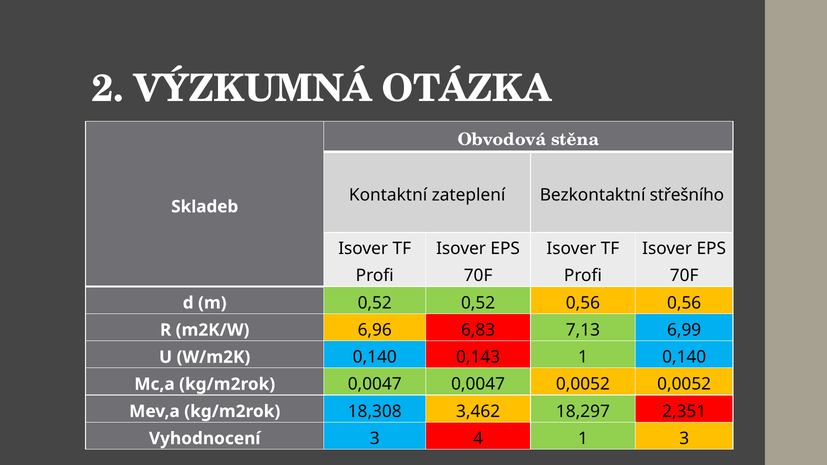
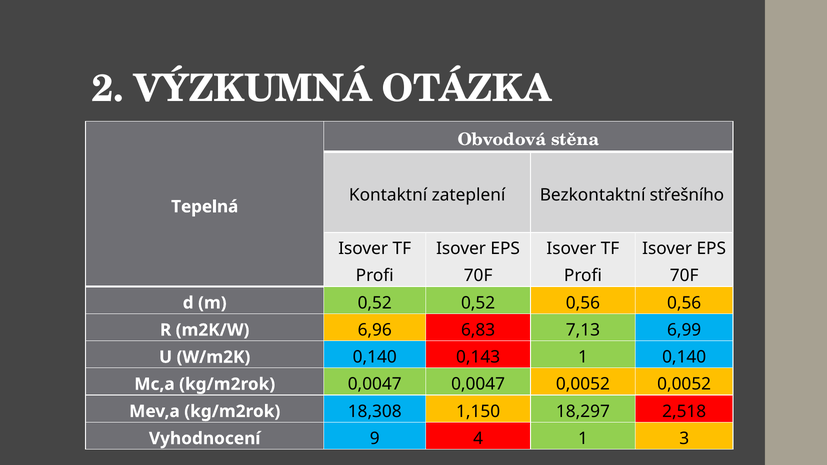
Skladeb: Skladeb -> Tepelná (205, 207)
3,462: 3,462 -> 1,150 (478, 412)
2,351: 2,351 -> 2,518 (684, 412)
Vyhodnocení 3: 3 -> 9 (375, 439)
